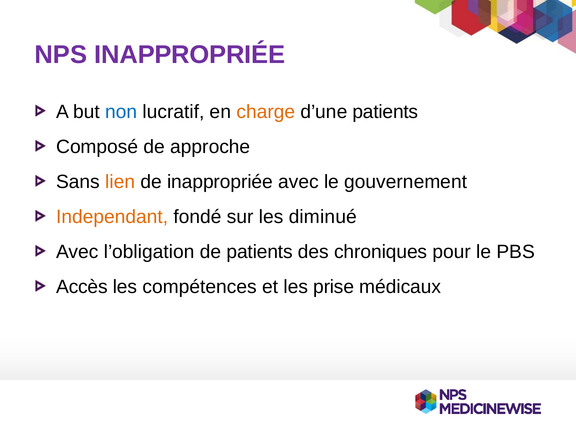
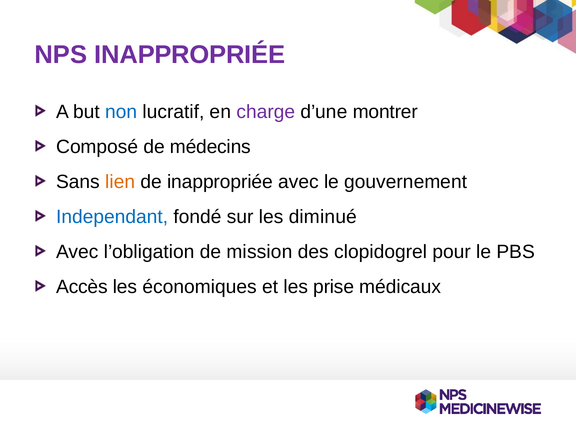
charge colour: orange -> purple (266, 112)
d’une patients: patients -> montrer (385, 112)
approche: approche -> médecins (210, 147)
Independant colour: orange -> blue (112, 217)
de patients: patients -> mission (259, 252)
chroniques: chroniques -> clopidogrel (381, 252)
compétences: compétences -> économiques (200, 287)
